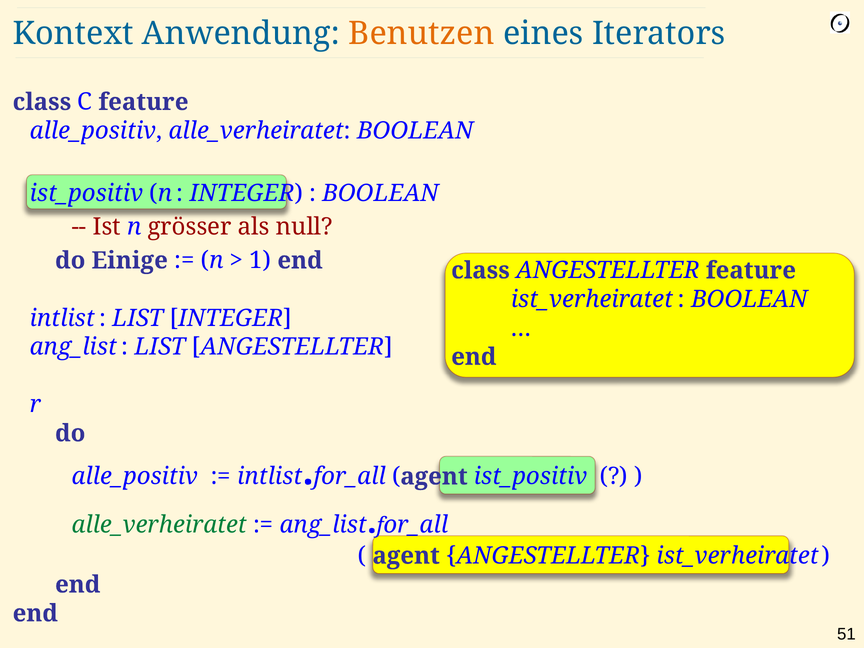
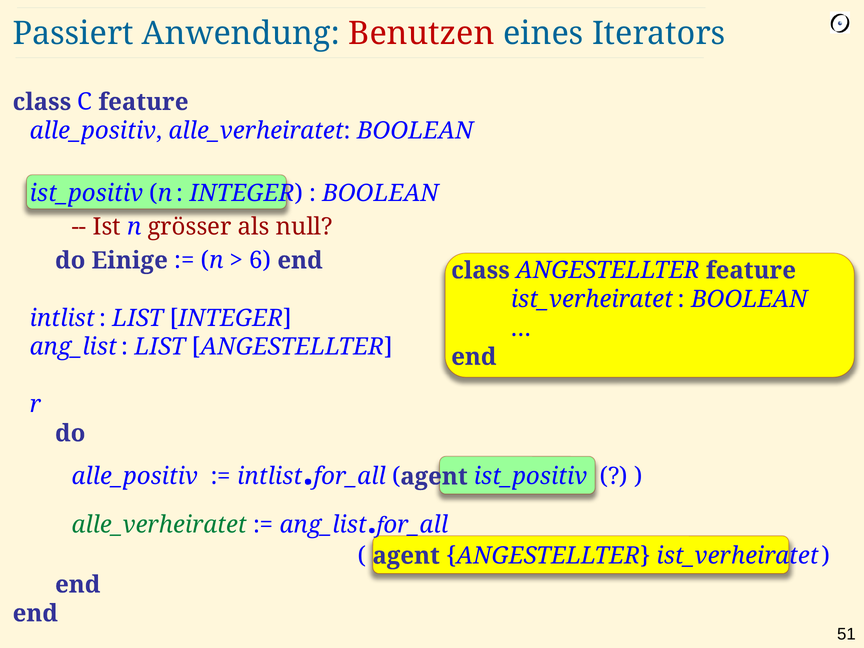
Kontext: Kontext -> Passiert (73, 34)
Benutzen colour: orange -> red (422, 34)
1: 1 -> 6 (260, 260)
